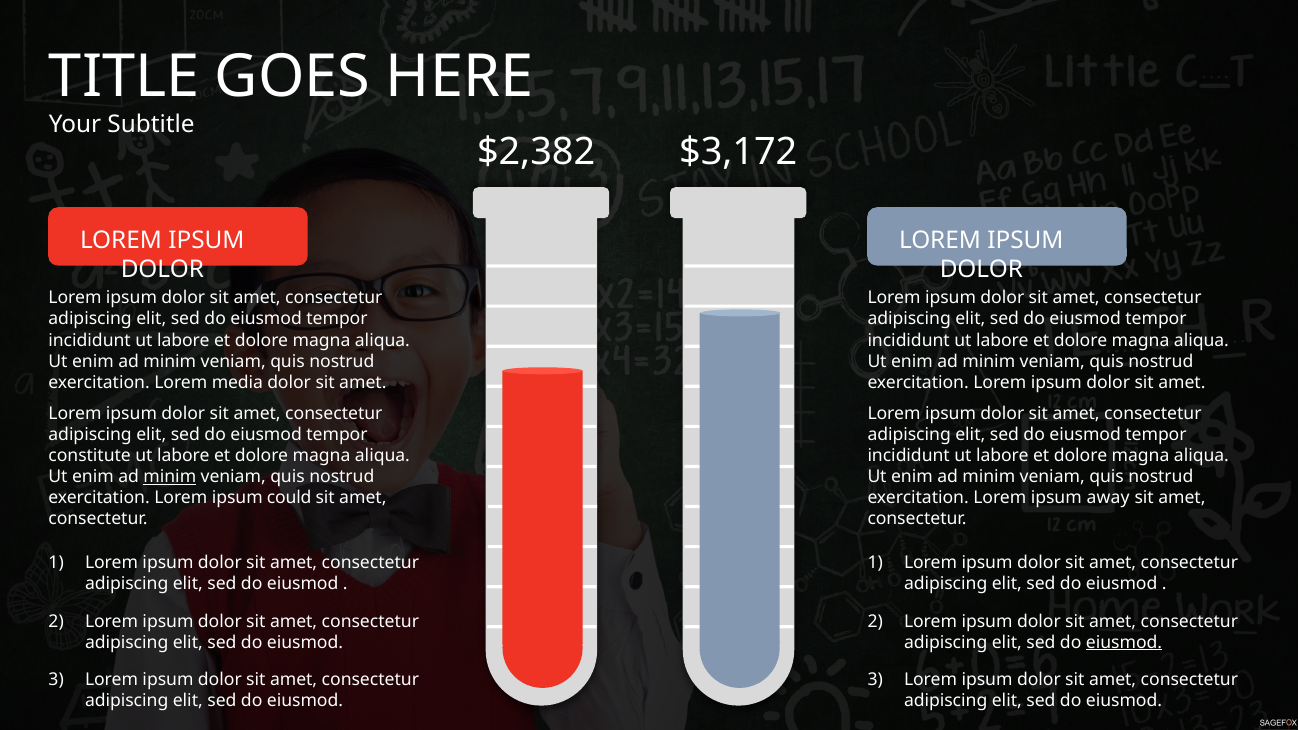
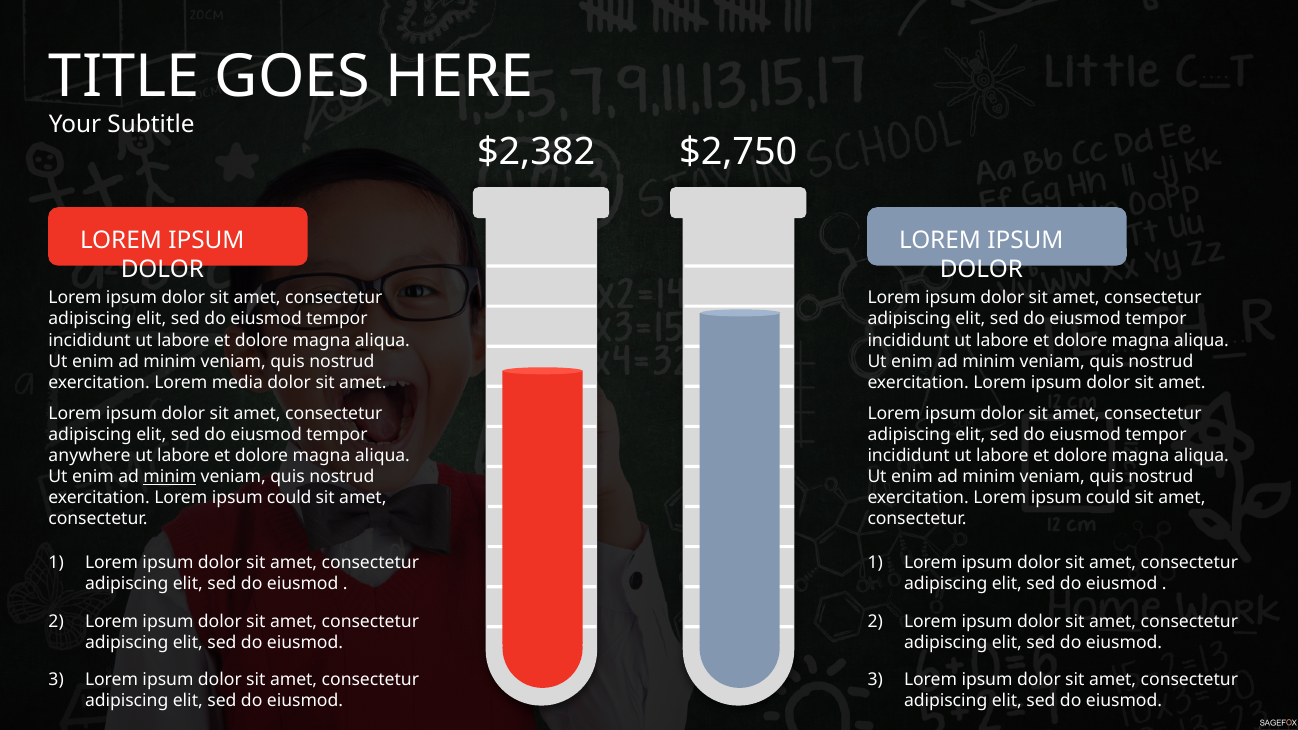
$3,172: $3,172 -> $2,750 (738, 152)
constitute: constitute -> anywhere (90, 456)
away: away -> could (1108, 498)
eiusmod underline: present -> none (1124, 642)
